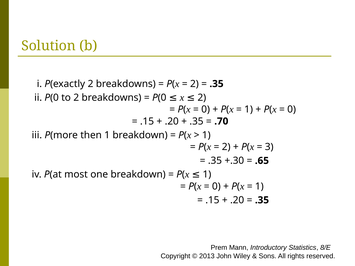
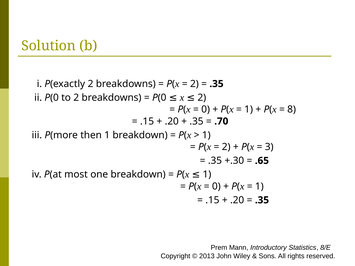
0: 0 -> 8 (292, 110)
